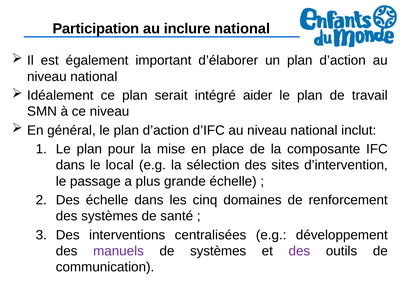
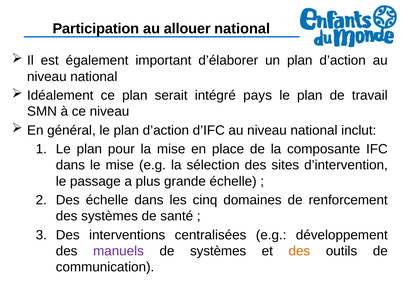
inclure: inclure -> allouer (187, 29)
aider: aider -> pays (258, 96)
le local: local -> mise (120, 165)
des colour: purple -> orange (299, 251)
